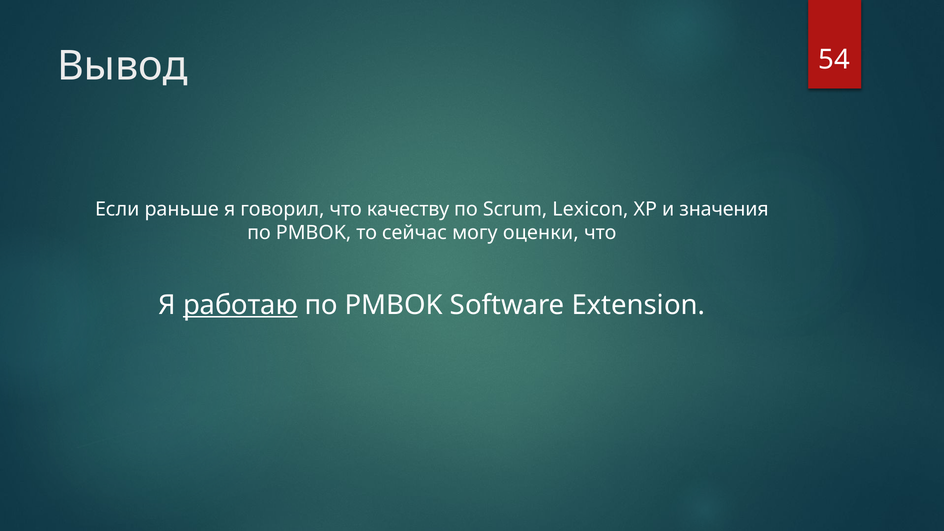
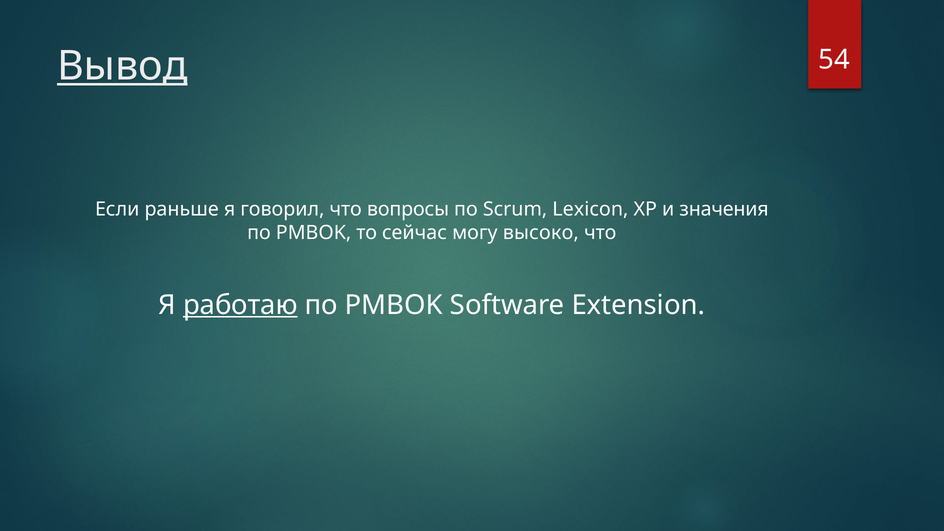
Вывод underline: none -> present (122, 66)
качеству: качеству -> вопросы (408, 209)
оценки: оценки -> высоко (541, 233)
